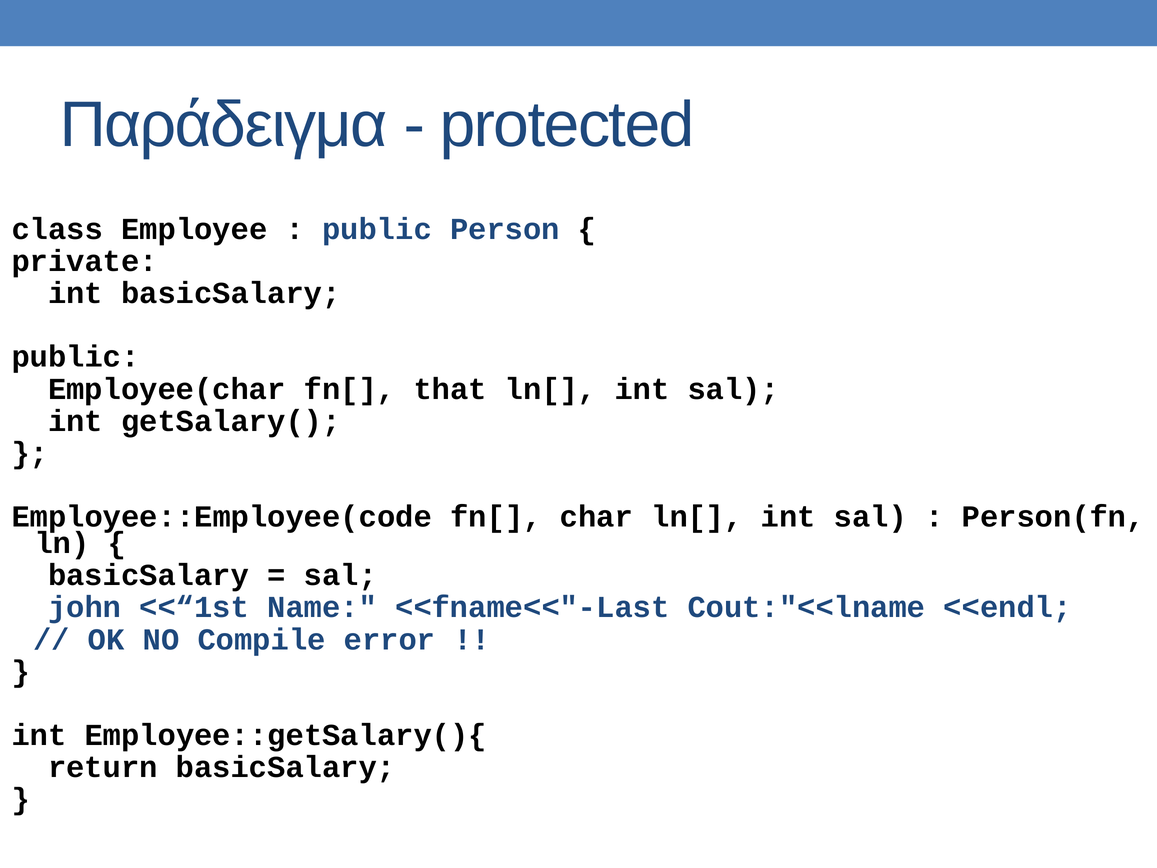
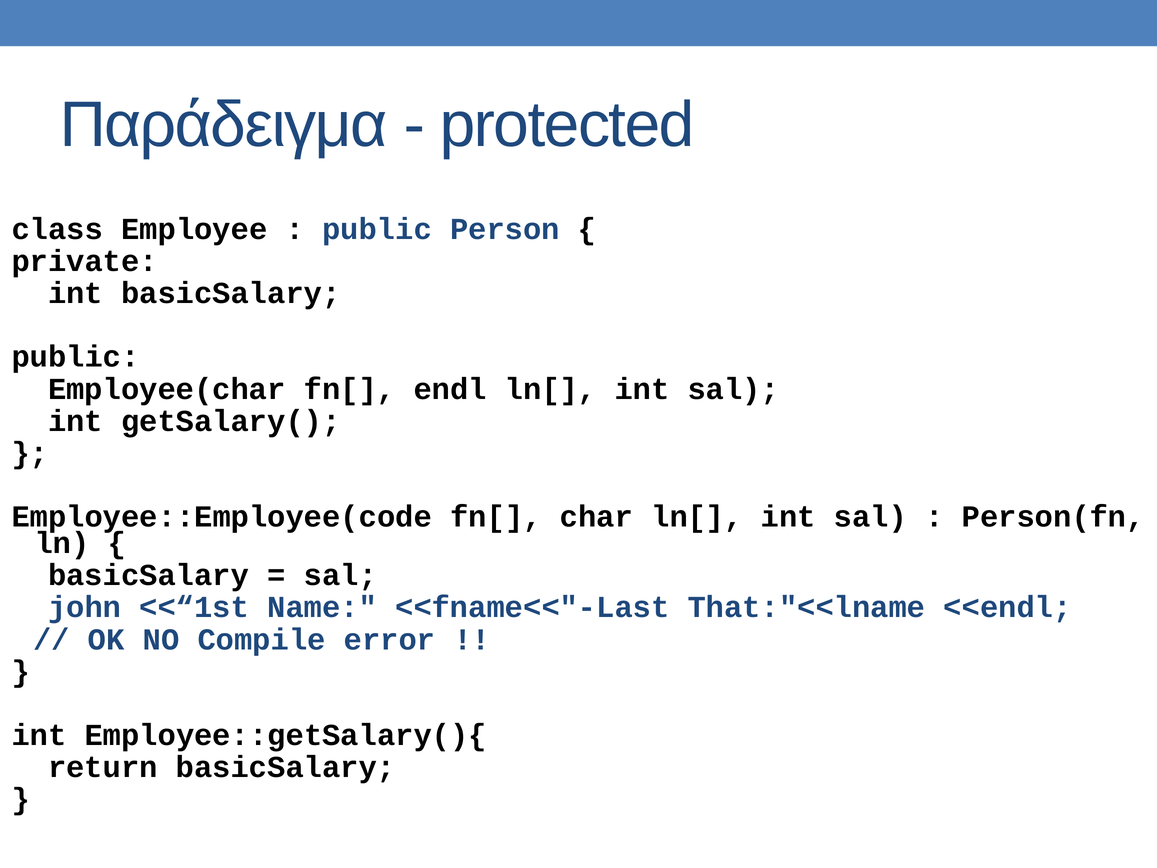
that: that -> endl (450, 389)
Cout:"<<lname: Cout:"<<lname -> That:"<<lname (806, 607)
